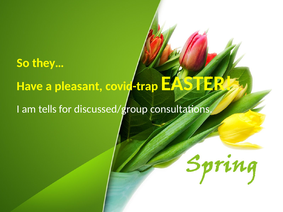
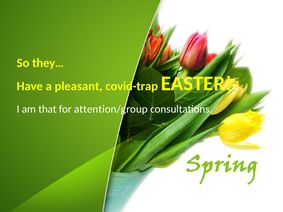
tells: tells -> that (48, 109)
discussed/group: discussed/group -> attention/group (111, 109)
